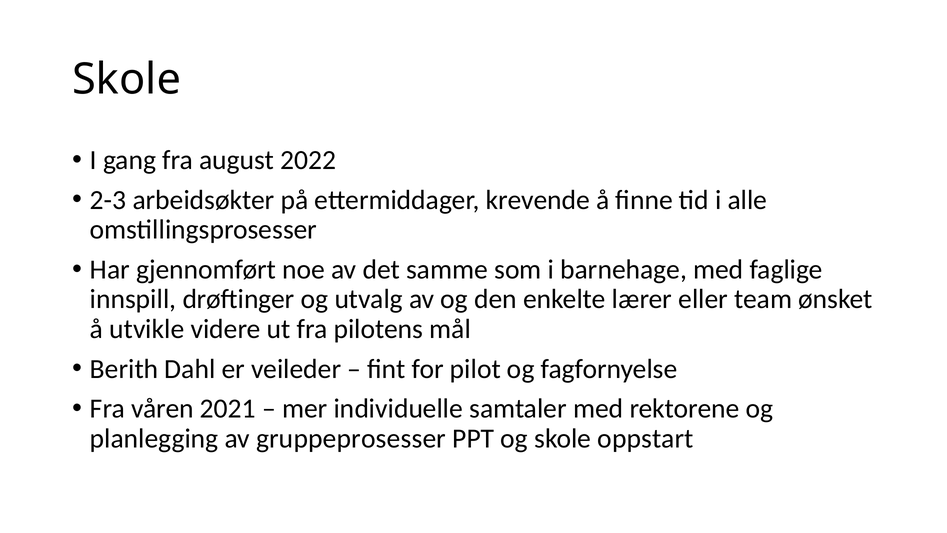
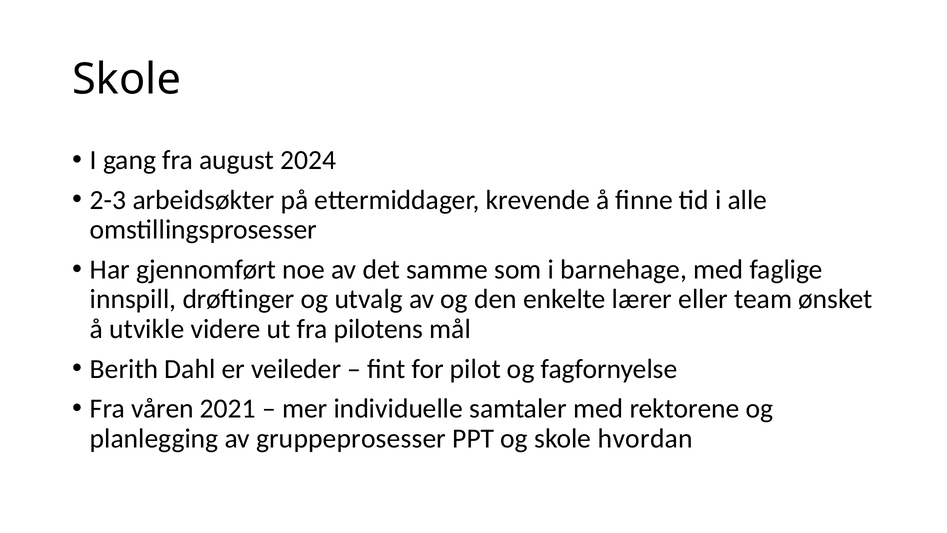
2022: 2022 -> 2024 (308, 160)
oppstart: oppstart -> hvordan (645, 438)
